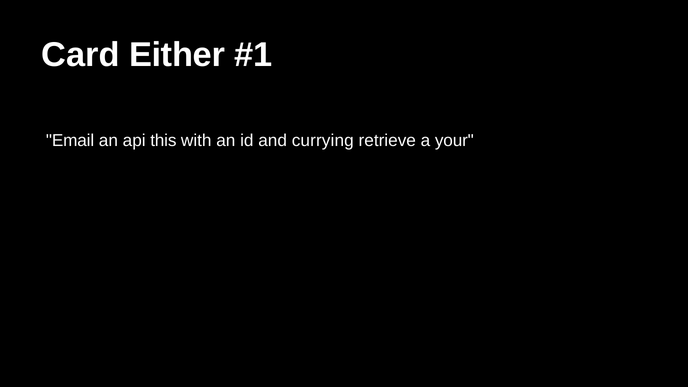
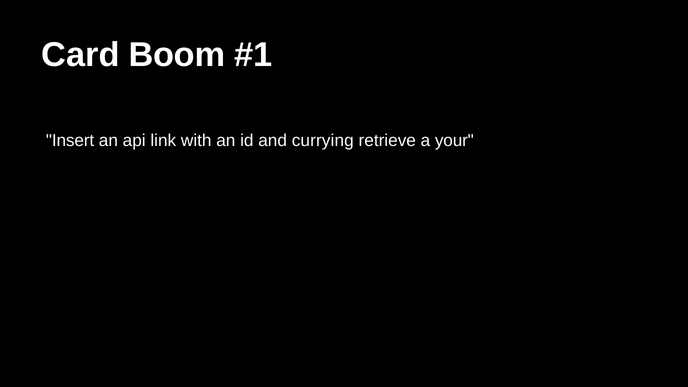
Either: Either -> Boom (177, 55)
Email: Email -> Insert (70, 140)
this: this -> link (163, 140)
